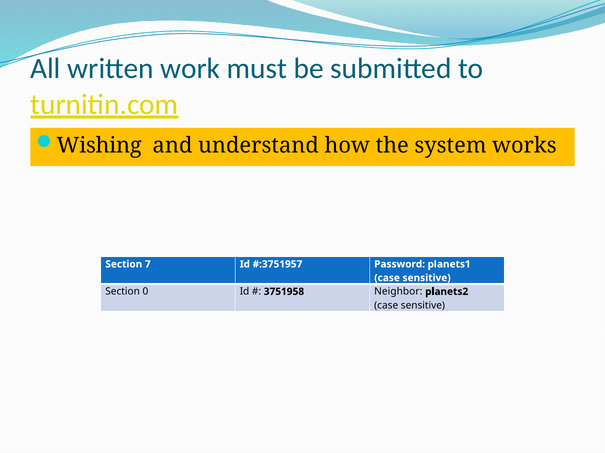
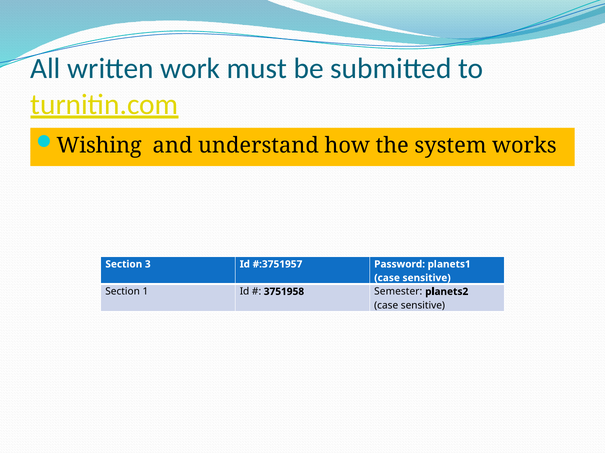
7: 7 -> 3 (148, 265)
0: 0 -> 1 (145, 292)
Neighbor: Neighbor -> Semester (398, 292)
